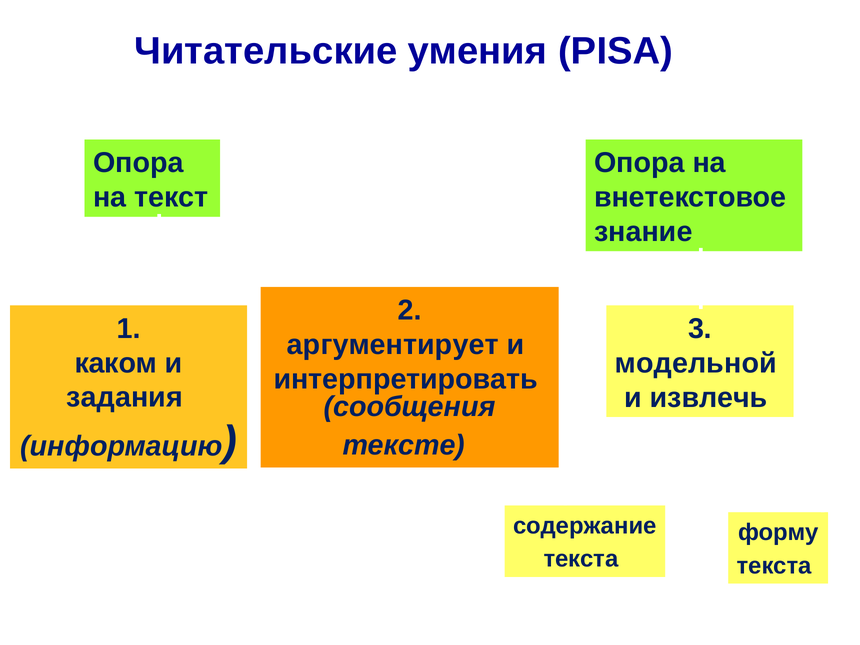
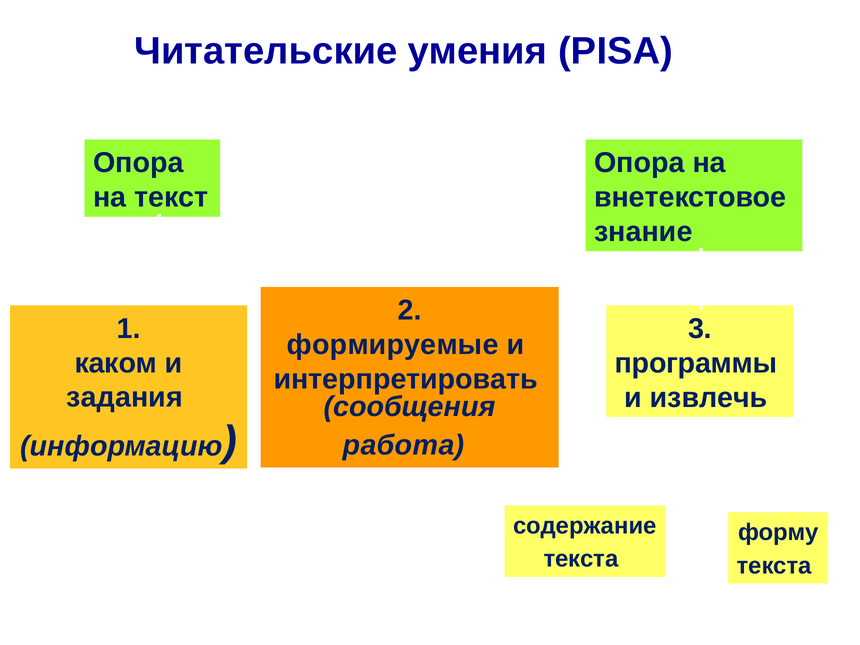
аргументирует: аргументирует -> формируемые (393, 345)
модельной: модельной -> программы (696, 363)
тексте: тексте -> работа (404, 445)
